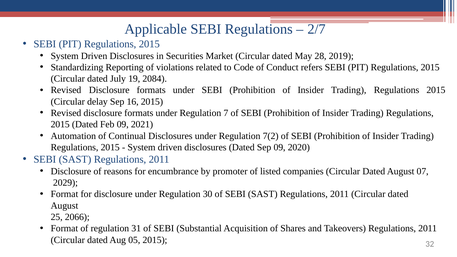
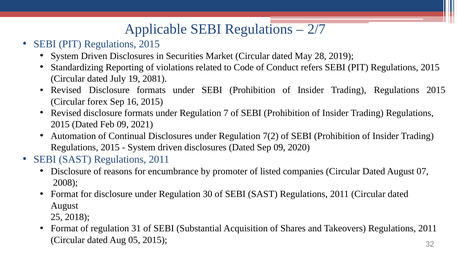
2084: 2084 -> 2081 (155, 79)
delay: delay -> forex (97, 102)
2029: 2029 -> 2008 (65, 183)
2066: 2066 -> 2018 (77, 217)
